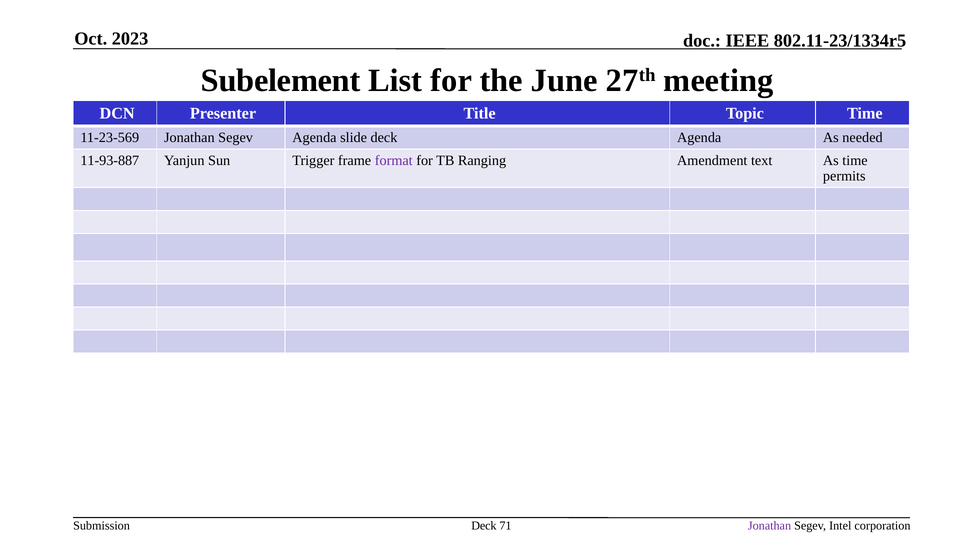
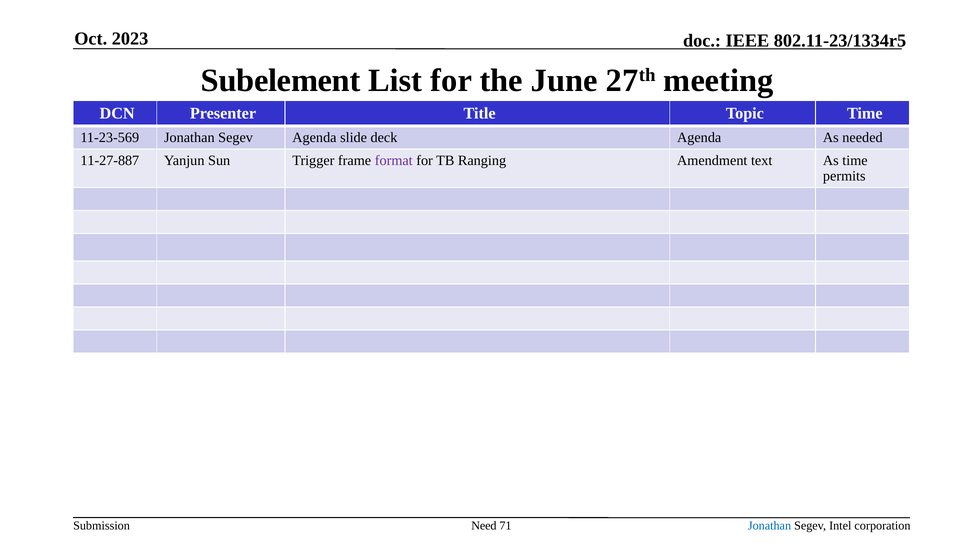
11-93-887: 11-93-887 -> 11-27-887 (110, 161)
Deck: Deck -> Need (484, 526)
Jonathan colour: purple -> blue (770, 526)
